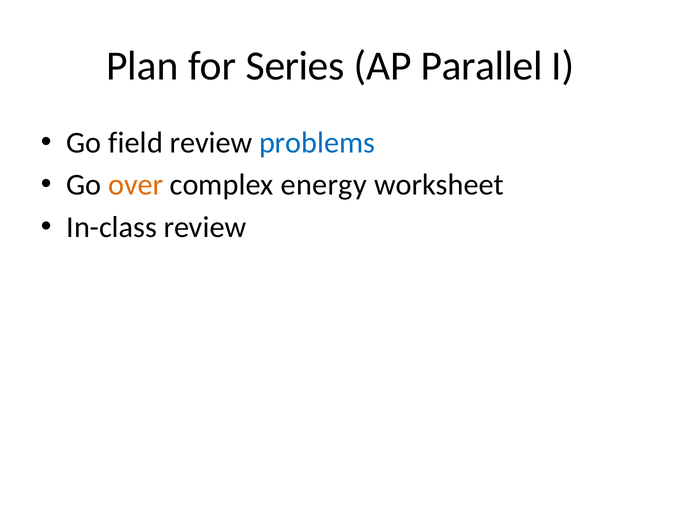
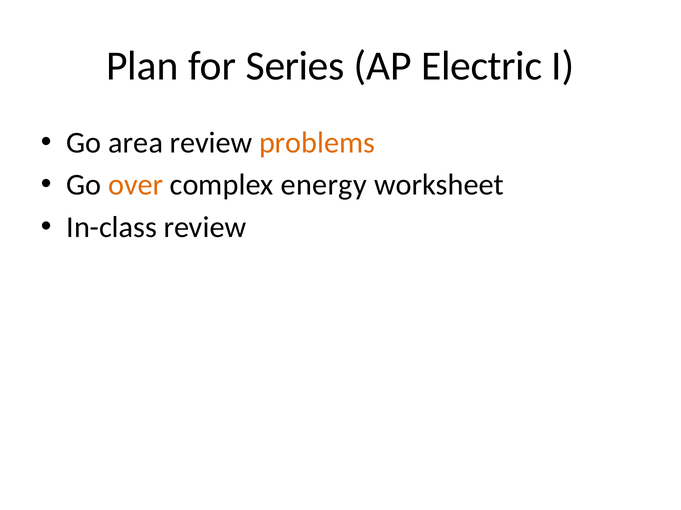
Parallel: Parallel -> Electric (482, 66)
field: field -> area (136, 143)
problems colour: blue -> orange (317, 143)
